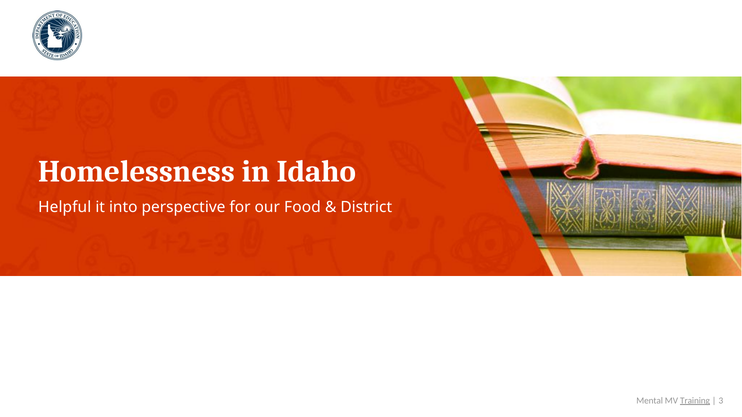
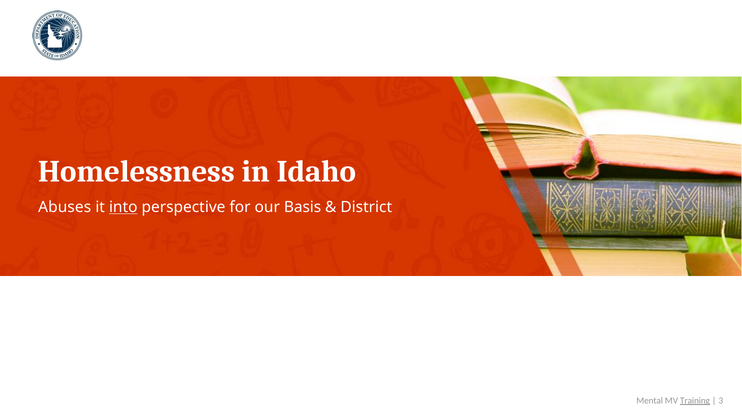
Helpful: Helpful -> Abuses (65, 207)
into underline: none -> present (123, 207)
Food: Food -> Basis (303, 207)
